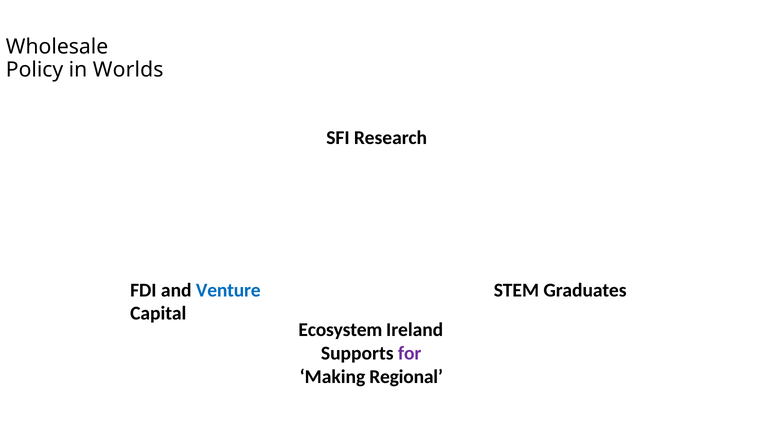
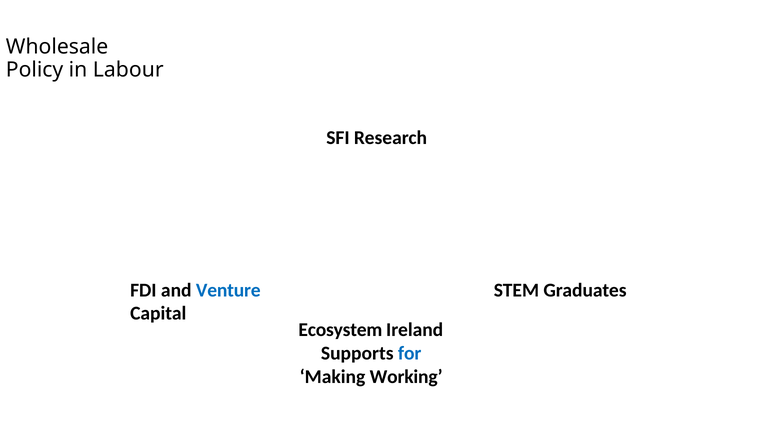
Worlds: Worlds -> Labour (128, 70)
for colour: purple -> blue (410, 354)
Regional: Regional -> Working (406, 377)
